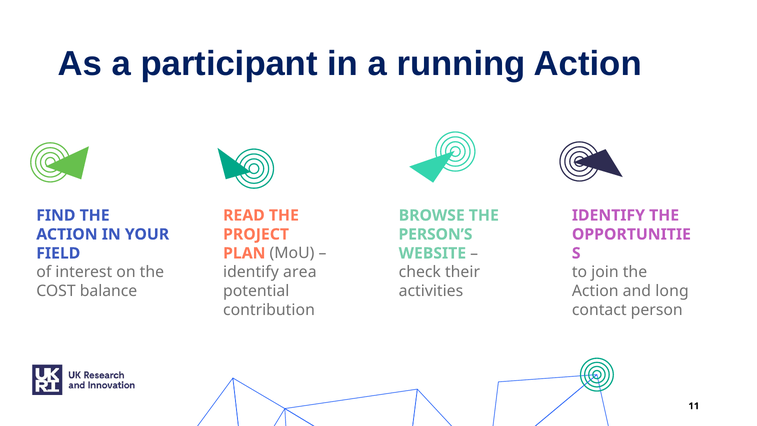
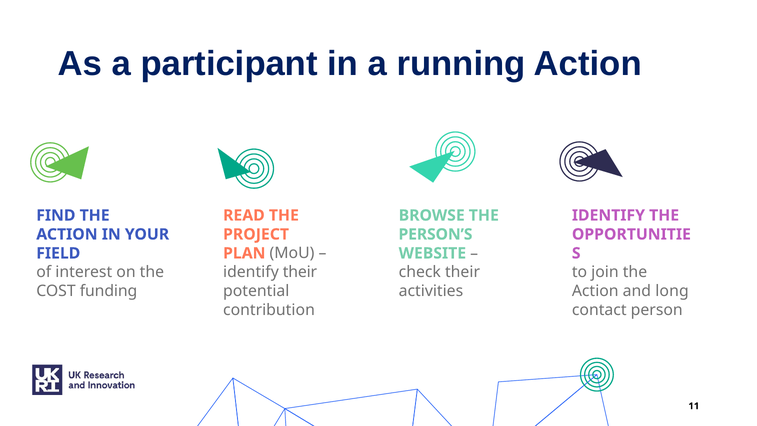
identify area: area -> their (300, 272)
balance: balance -> funding (109, 291)
